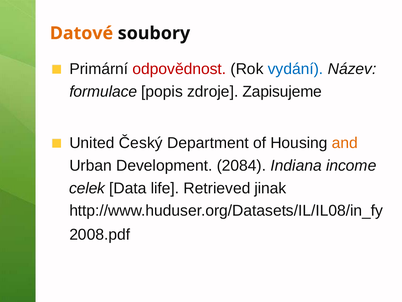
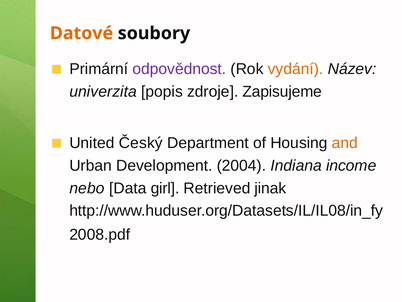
odpovědnost colour: red -> purple (179, 69)
vydání colour: blue -> orange (296, 69)
formulace: formulace -> univerzita (103, 91)
2084: 2084 -> 2004 (241, 165)
celek: celek -> nebo (87, 188)
life: life -> girl (165, 188)
